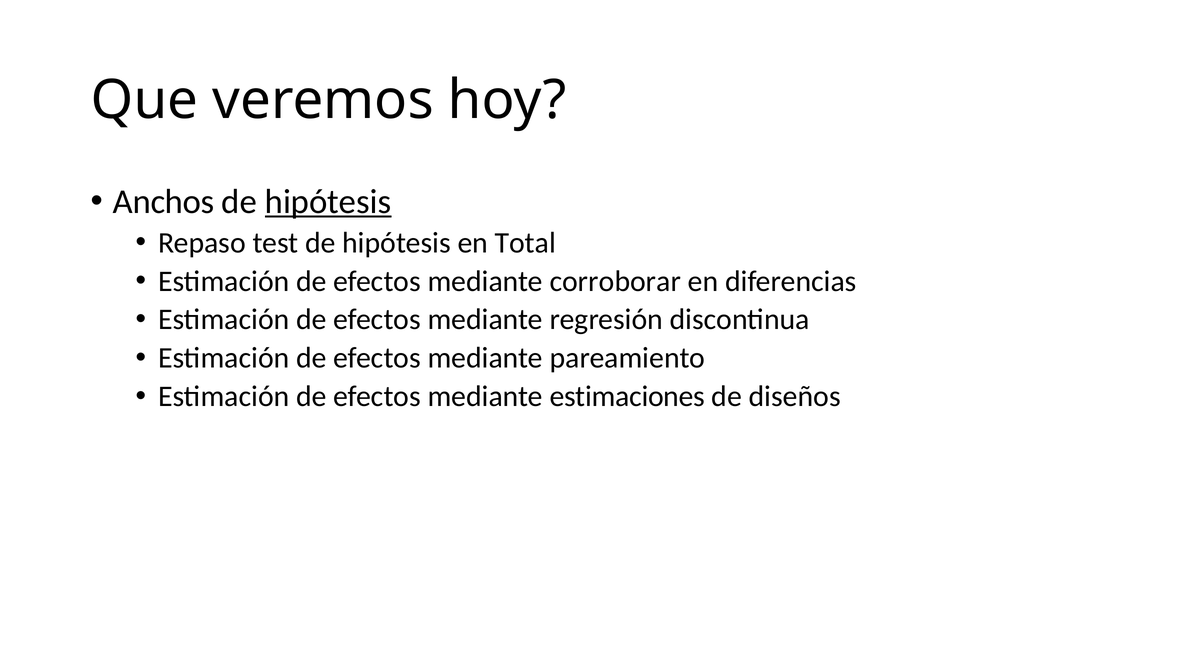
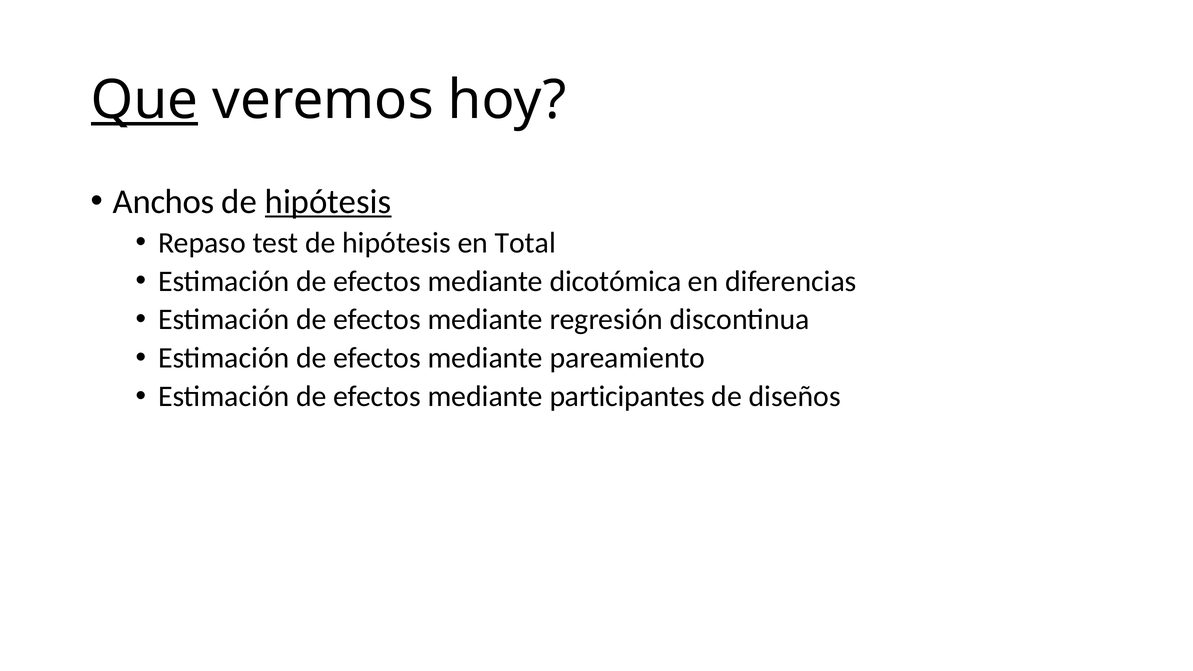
Que underline: none -> present (145, 100)
corroborar: corroborar -> dicotómica (615, 281)
estimaciones: estimaciones -> participantes (627, 396)
